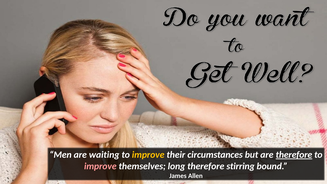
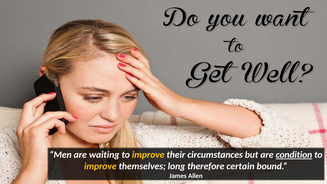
are therefore: therefore -> condition (294, 155)
improve colour: pink -> yellow (100, 166)
stirring: stirring -> certain (240, 166)
